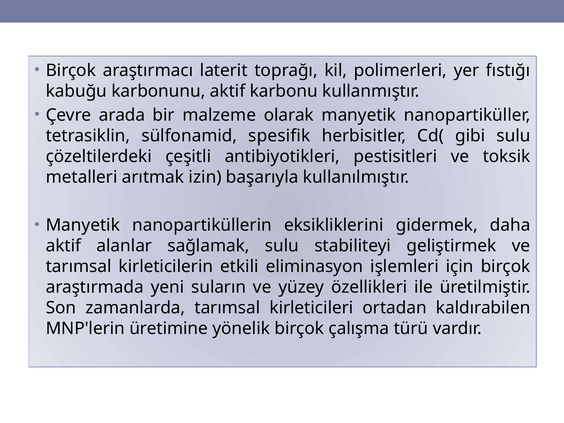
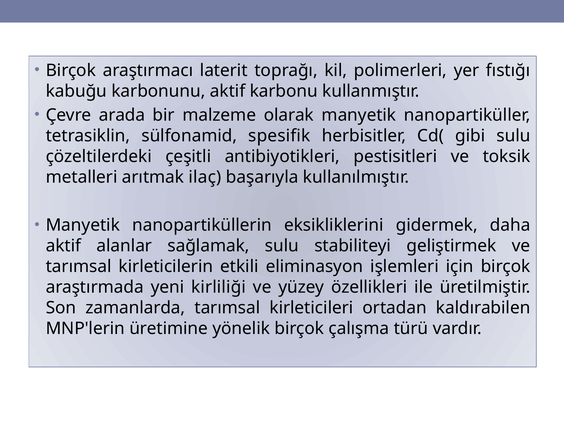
izin: izin -> ilaç (205, 177)
suların: suların -> kirliliği (219, 287)
